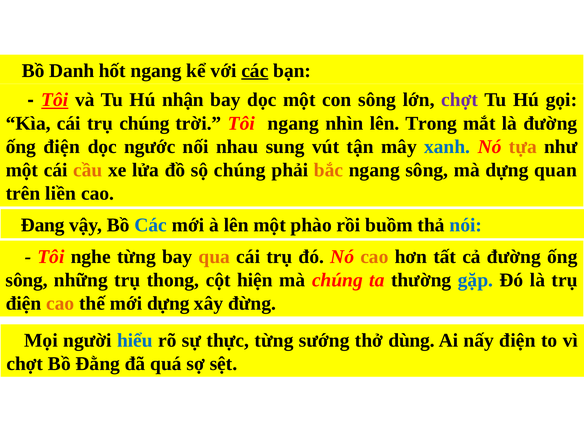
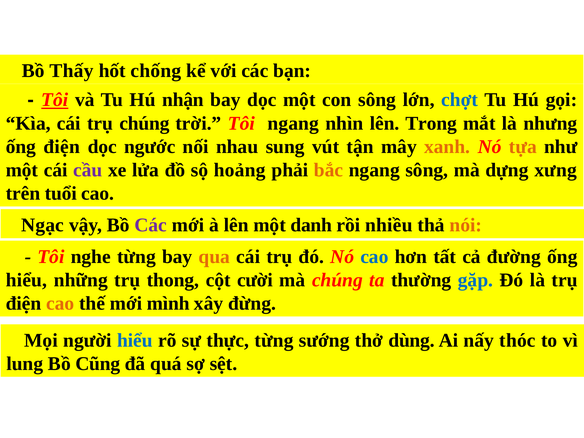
Danh: Danh -> Thấy (72, 71)
hốt ngang: ngang -> chống (156, 71)
các underline: present -> none (255, 71)
chợt colour: purple -> blue (460, 100)
là đường: đường -> nhưng (550, 123)
xanh colour: blue -> orange (447, 147)
cầu colour: orange -> purple (88, 170)
sộ chúng: chúng -> hoảng (240, 170)
quan: quan -> xưng (556, 170)
liền: liền -> tuổi (61, 193)
Đang: Đang -> Ngạc (43, 225)
Các colour: blue -> purple (151, 225)
phào: phào -> danh (311, 225)
buồm: buồm -> nhiều (389, 225)
nói colour: blue -> orange (466, 225)
cao colour: orange -> blue (374, 257)
sông: sông -> hiểu (26, 280)
hiện: hiện -> cười (255, 280)
mới dựng: dựng -> mình (168, 303)
nấy điện: điện -> thóc (517, 340)
chợt: chợt -> lung (25, 364)
Đằng: Đằng -> Cũng (98, 364)
